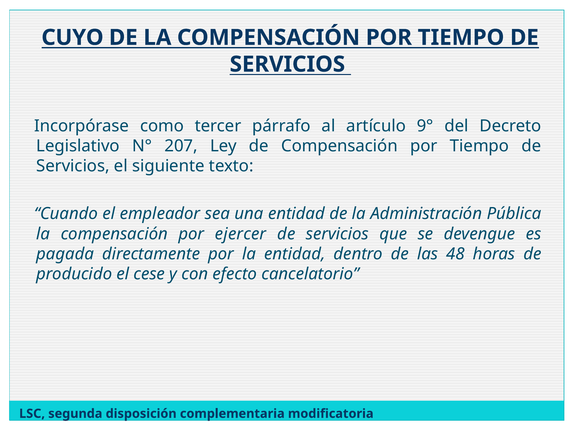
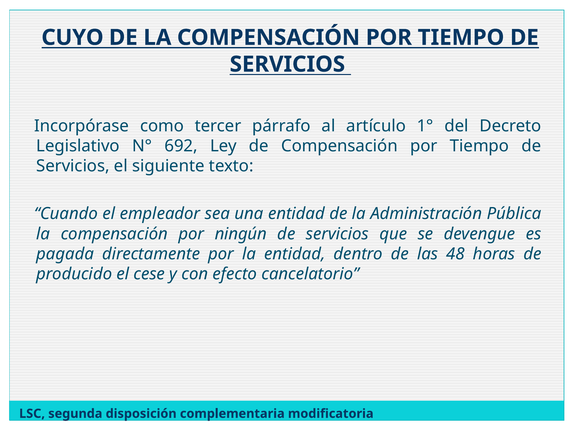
9°: 9° -> 1° (425, 126)
207: 207 -> 692 (181, 146)
ejercer: ejercer -> ningún (241, 234)
